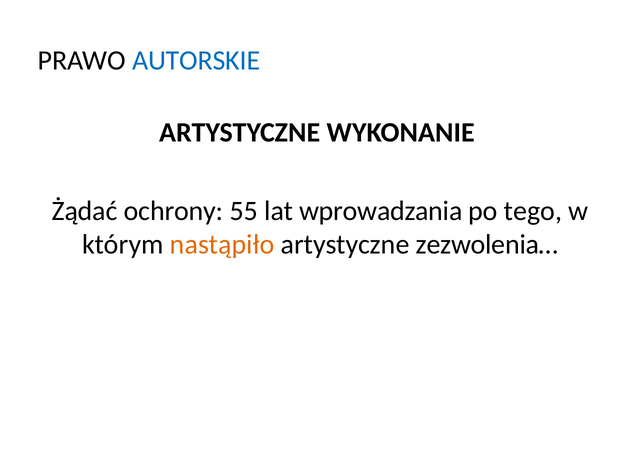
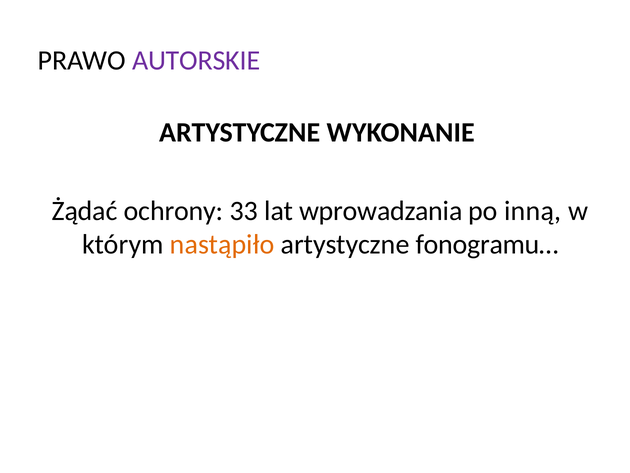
AUTORSKIE colour: blue -> purple (196, 60)
55: 55 -> 33 (244, 211)
tego: tego -> inną (533, 211)
zezwolenia…: zezwolenia… -> fonogramu… (487, 244)
